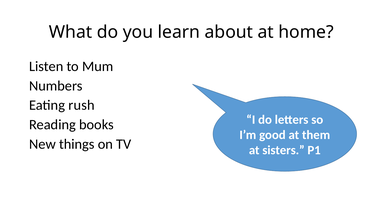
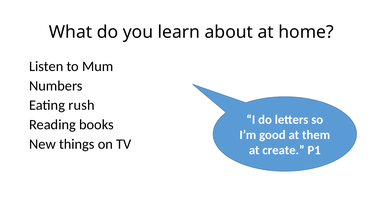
sisters: sisters -> create (283, 150)
